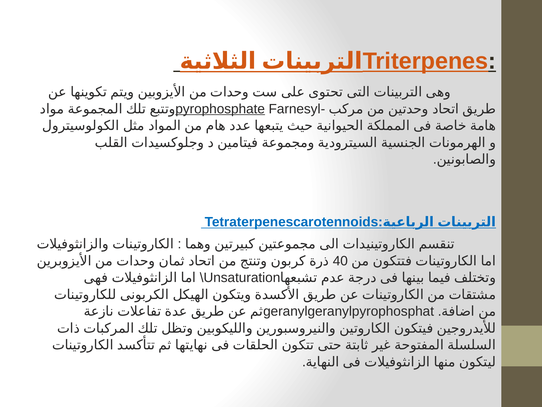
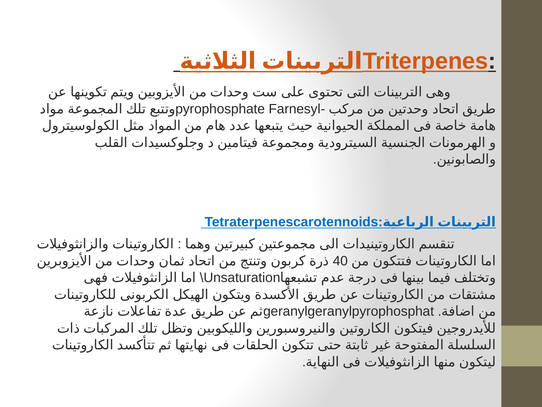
pyrophosphate underline: present -> none (220, 109)
